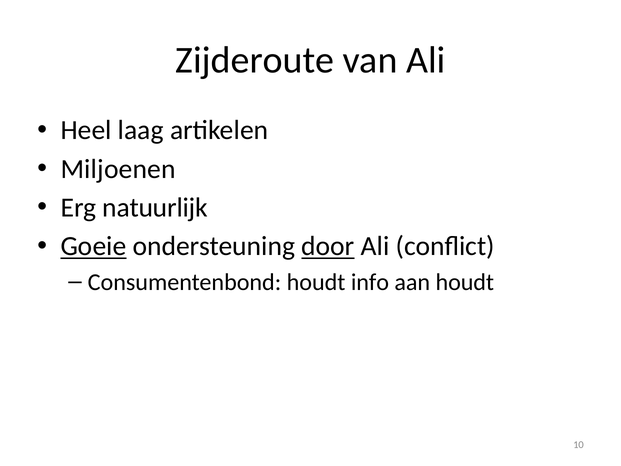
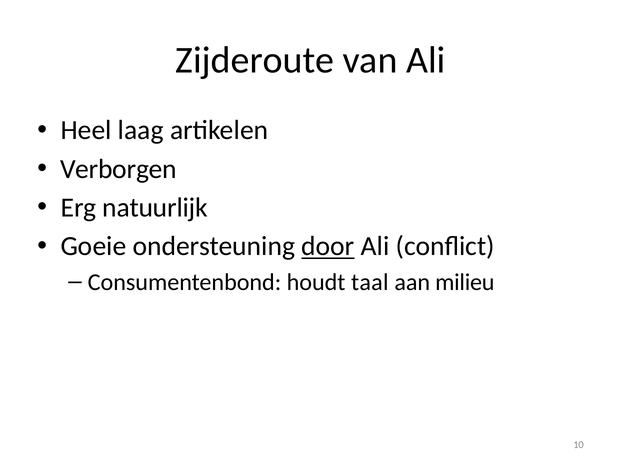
Miljoenen: Miljoenen -> Verborgen (118, 169)
Goeie underline: present -> none (93, 246)
info: info -> taal (370, 282)
aan houdt: houdt -> milieu (465, 282)
